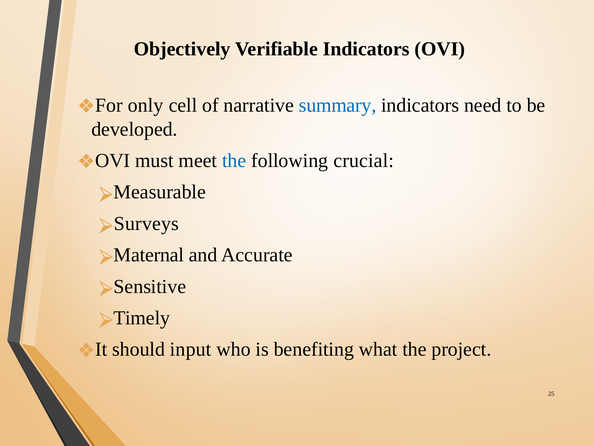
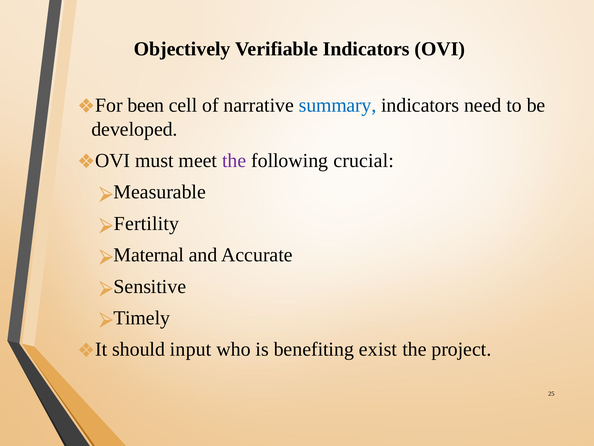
only: only -> been (146, 105)
the colour: blue -> purple (234, 160)
Surveys: Surveys -> Fertility (146, 223)
what: what -> exist (378, 349)
